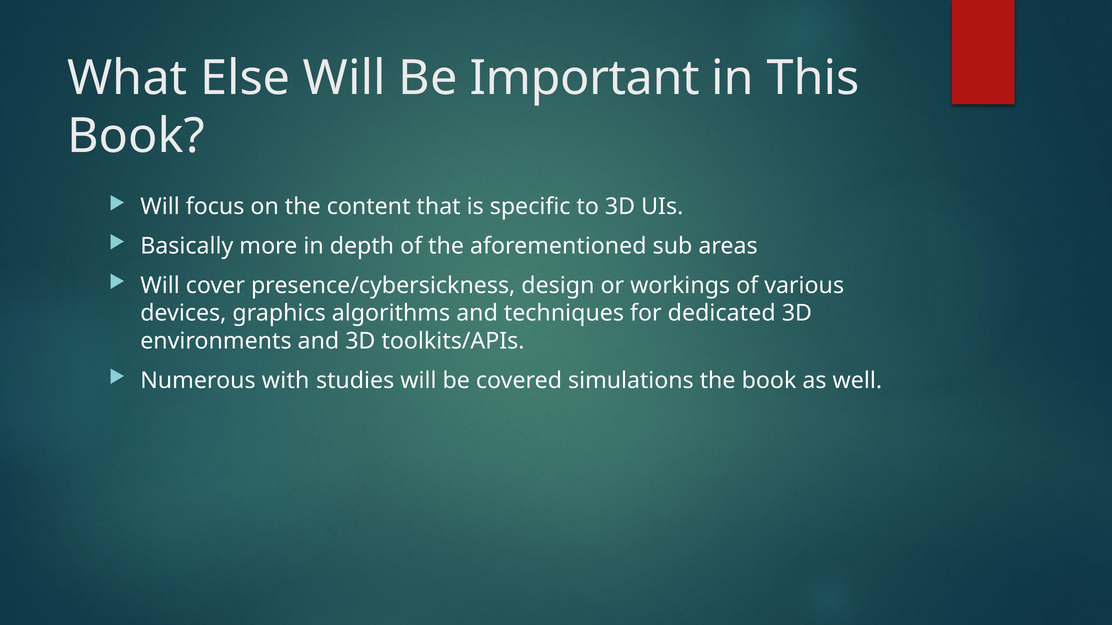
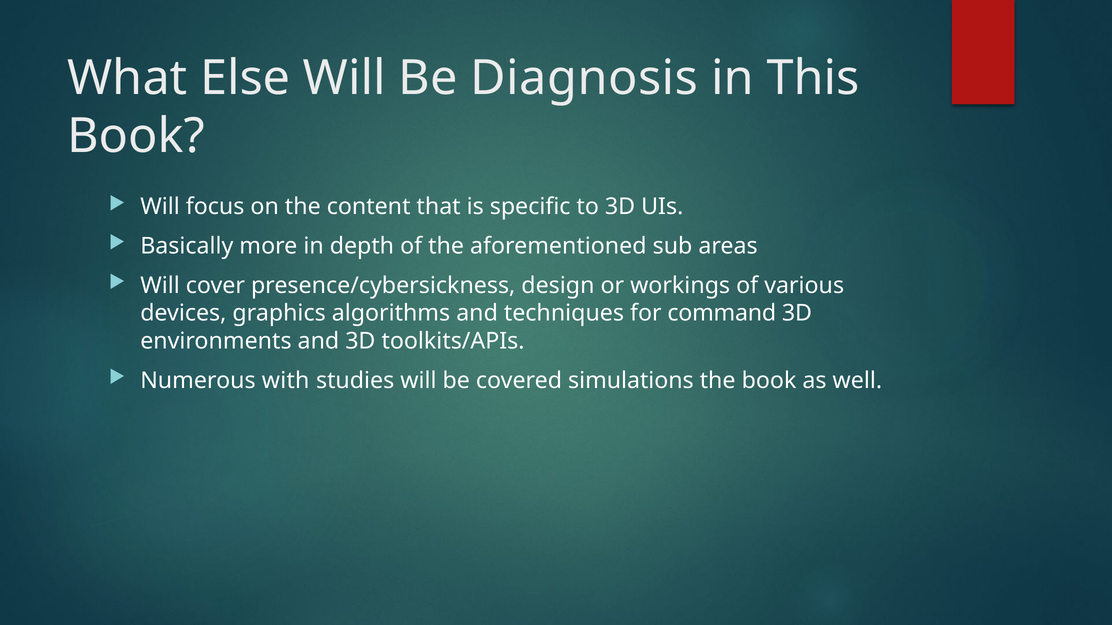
Important: Important -> Diagnosis (584, 78)
dedicated: dedicated -> command (722, 314)
